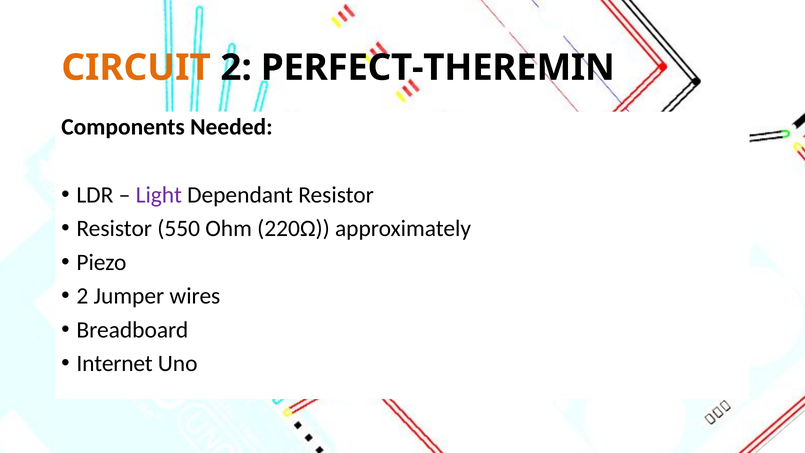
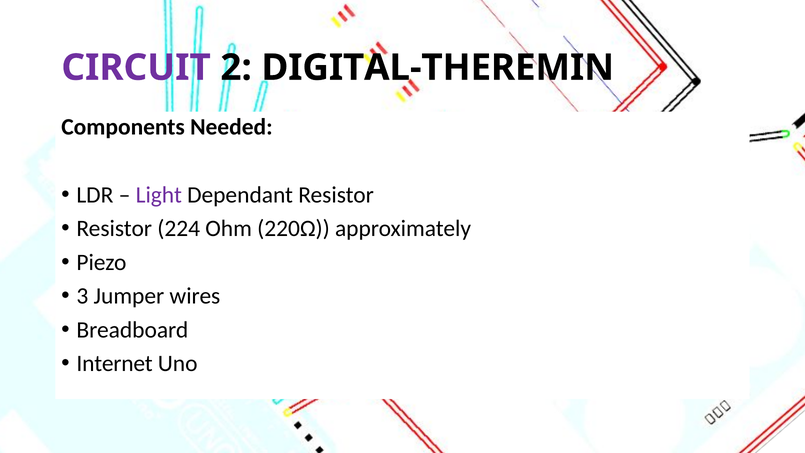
CIRCUIT colour: orange -> purple (136, 68)
PERFECT-THEREMIN: PERFECT-THEREMIN -> DIGITAL-THEREMIN (438, 68)
550: 550 -> 224 (179, 228)
2: 2 -> 3 (82, 296)
